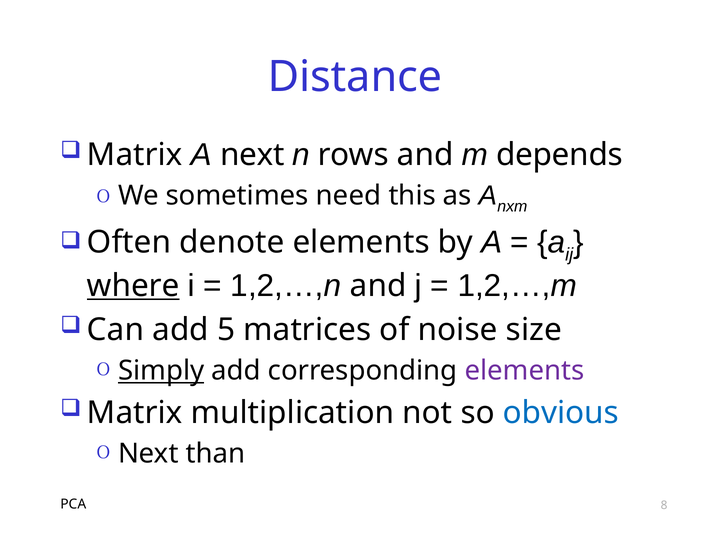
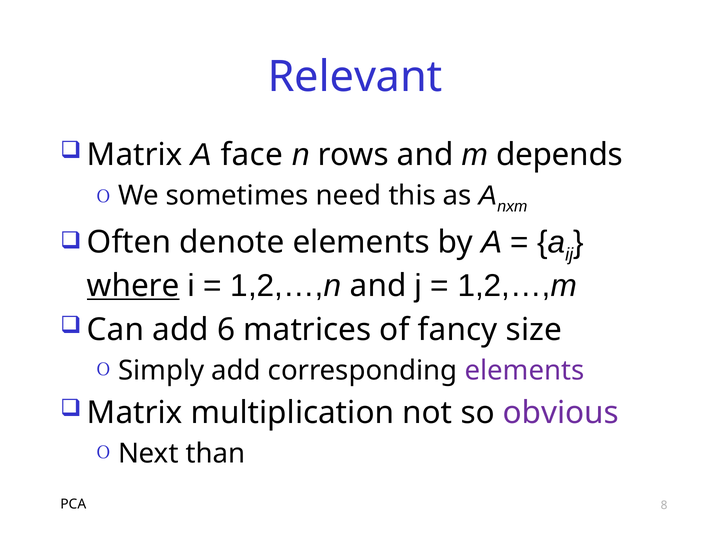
Distance: Distance -> Relevant (355, 77)
A next: next -> face (252, 155)
5: 5 -> 6 (226, 330)
noise: noise -> fancy (458, 330)
Simply underline: present -> none (161, 370)
obvious colour: blue -> purple (561, 412)
